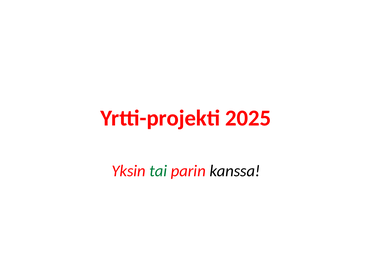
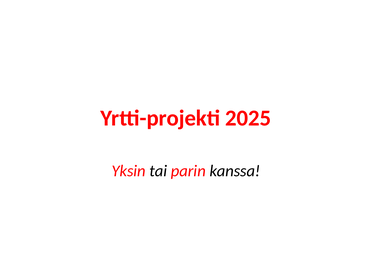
tai colour: green -> black (158, 171)
